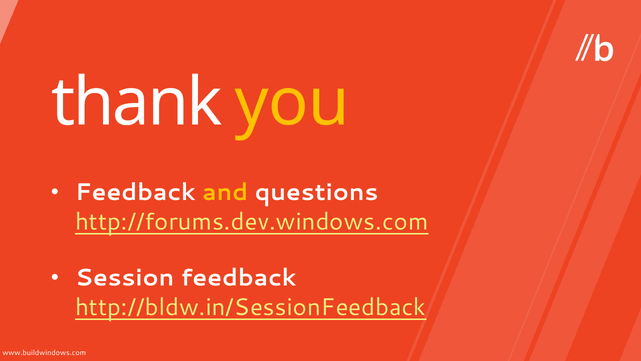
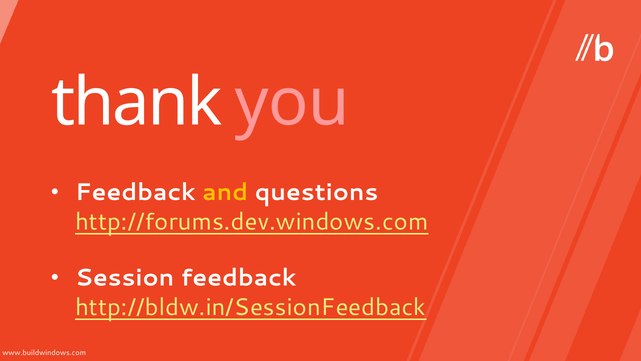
you colour: yellow -> pink (292, 103)
